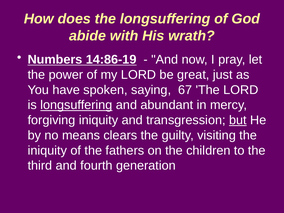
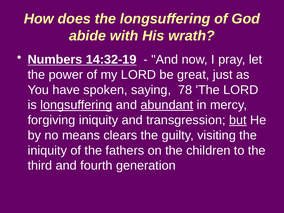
14:86-19: 14:86-19 -> 14:32-19 (111, 60)
67: 67 -> 78 (185, 90)
abundant underline: none -> present (167, 105)
